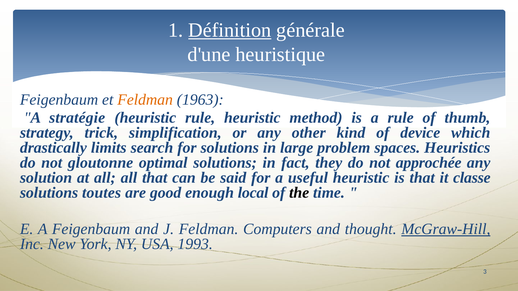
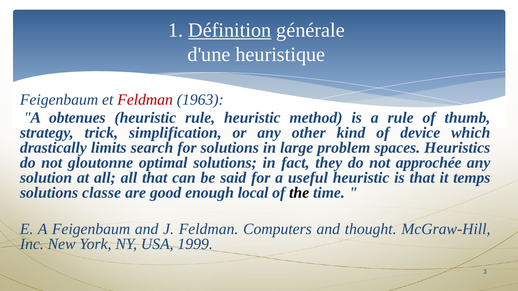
Feldman colour: orange -> red (145, 100)
stratégie: stratégie -> obtenues (77, 118)
classe: classe -> temps (472, 178)
toutes: toutes -> classe (102, 193)
McGraw-Hill underline: present -> none (446, 229)
1993: 1993 -> 1999 (195, 244)
